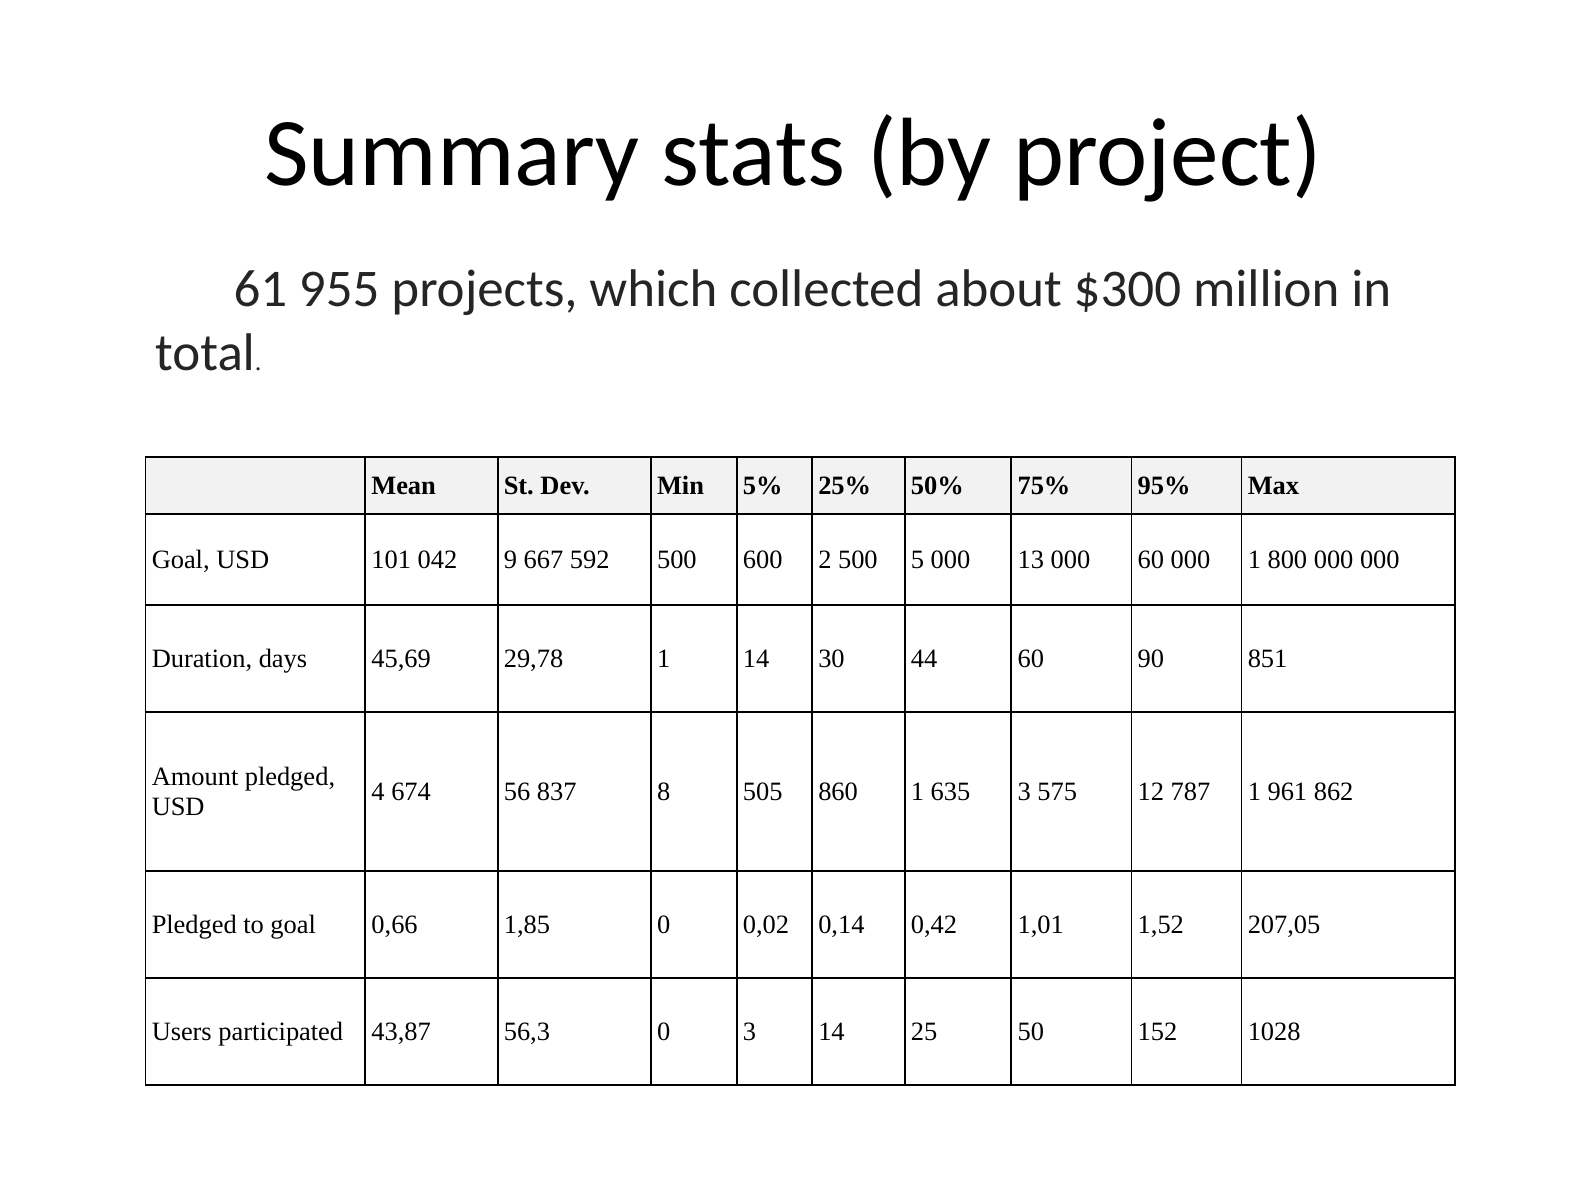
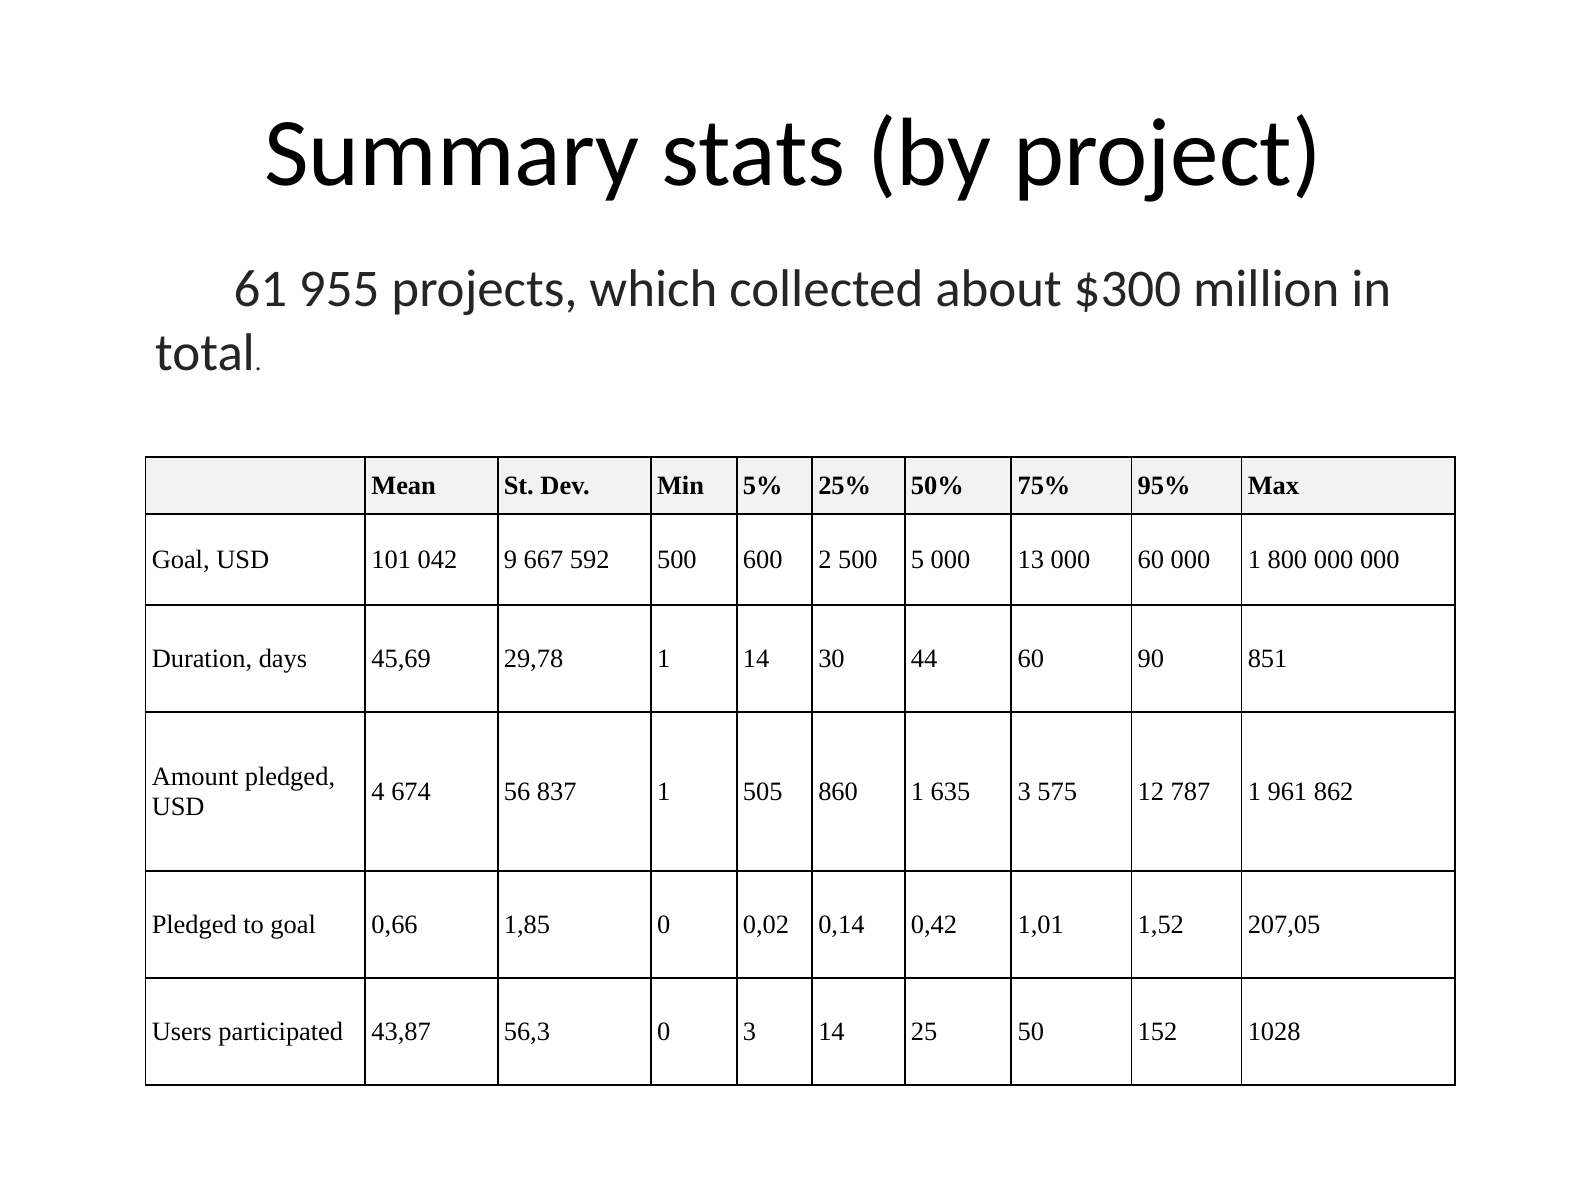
837 8: 8 -> 1 (664, 792)
